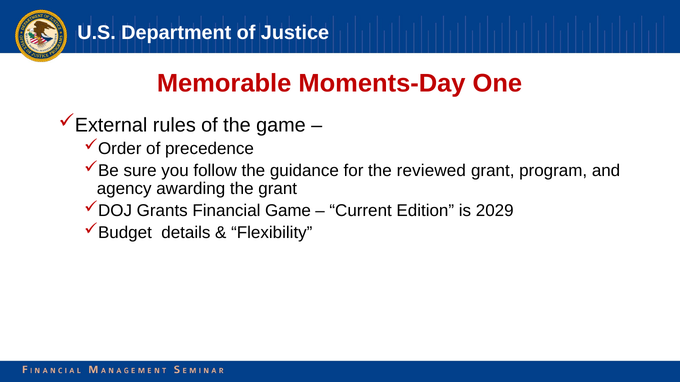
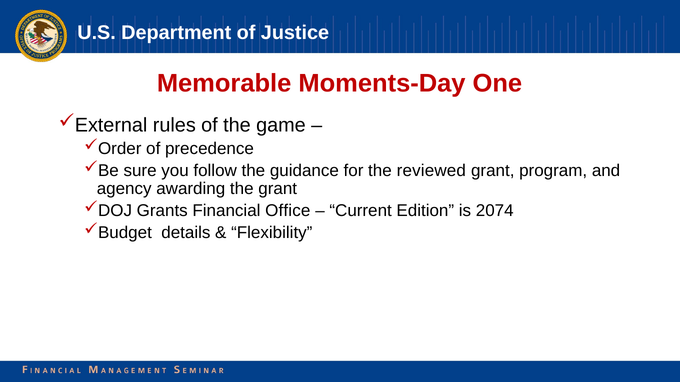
Financial Game: Game -> Office (288, 211)
2029: 2029 -> 2074 (495, 211)
